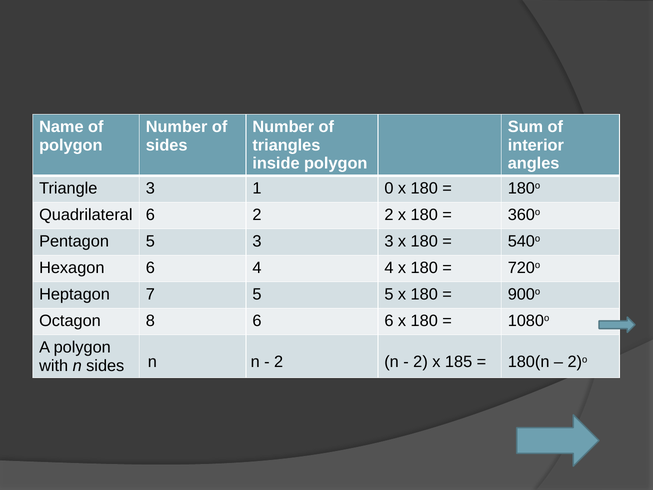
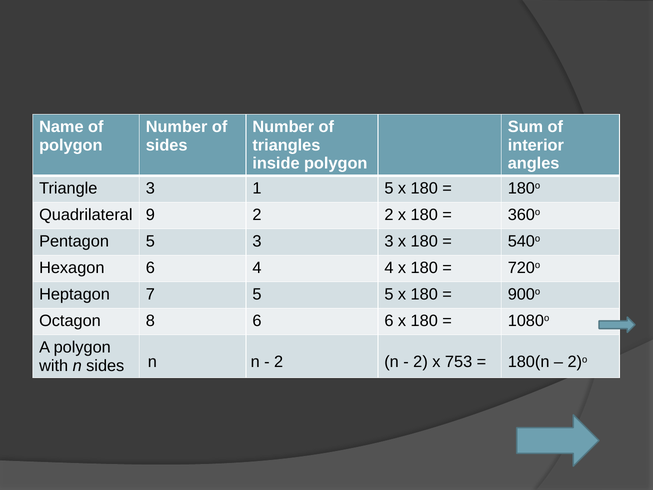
1 0: 0 -> 5 (389, 188)
Quadrilateral 6: 6 -> 9 (150, 215)
185: 185 -> 753 (459, 362)
